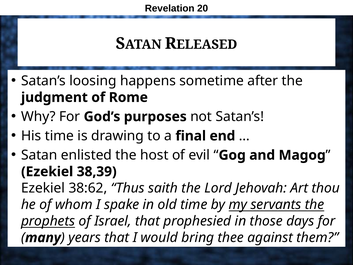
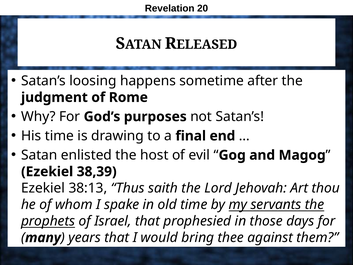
38:62: 38:62 -> 38:13 (88, 188)
